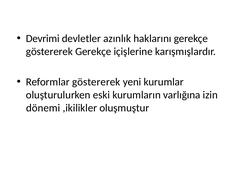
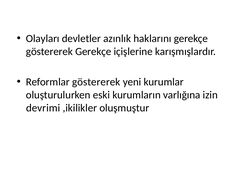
Devrimi: Devrimi -> Olayları (43, 38)
dönemi: dönemi -> devrimi (43, 108)
